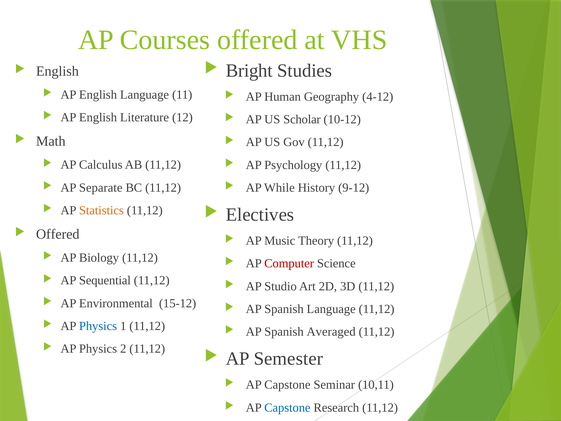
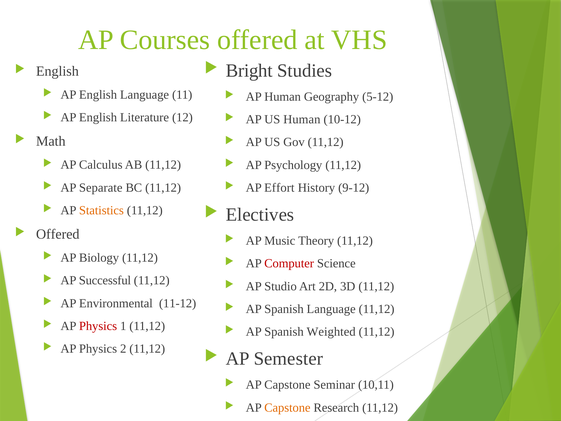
4-12: 4-12 -> 5-12 (378, 97)
US Scholar: Scholar -> Human (302, 119)
While: While -> Effort (279, 188)
Sequential: Sequential -> Successful (105, 280)
15-12: 15-12 -> 11-12 (178, 303)
Physics colour: blue -> red (98, 326)
Averaged: Averaged -> Weighted (331, 332)
Capstone colour: blue -> orange (287, 407)
